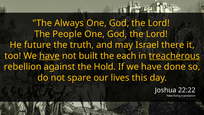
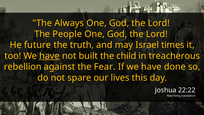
there: there -> times (173, 45)
each: each -> child (126, 56)
treacherous underline: present -> none (174, 56)
Hold: Hold -> Fear (105, 67)
